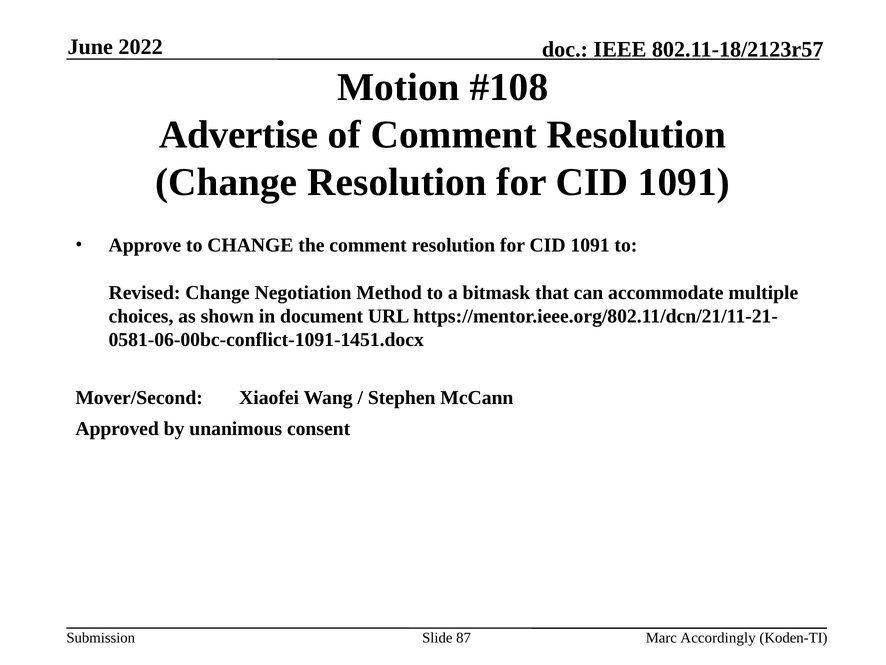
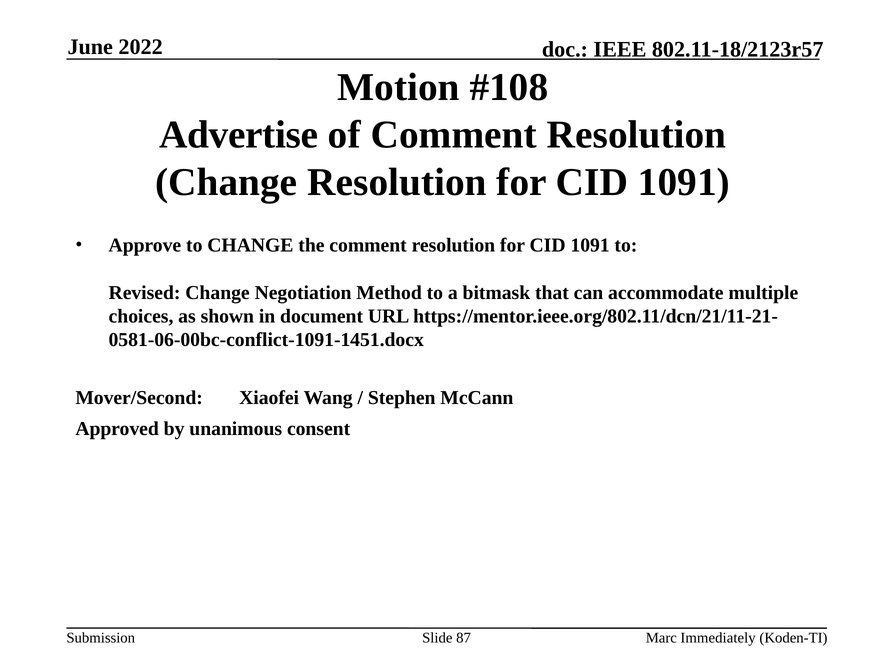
Accordingly: Accordingly -> Immediately (718, 637)
